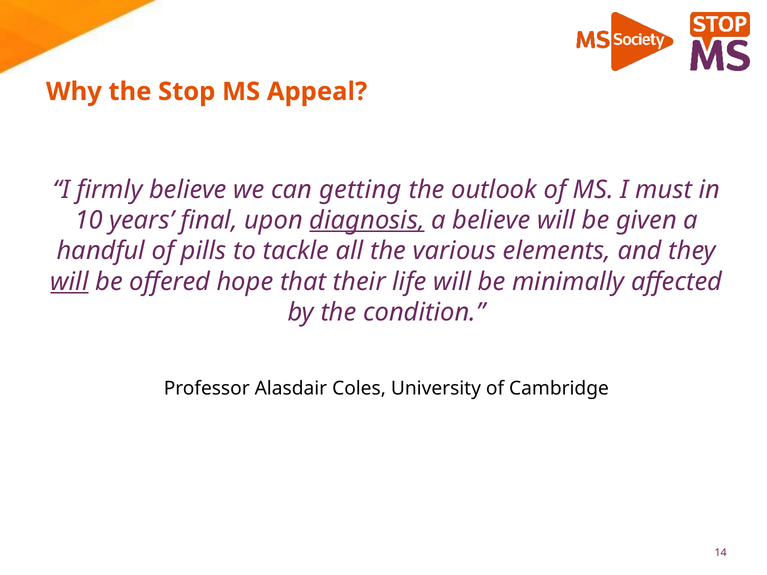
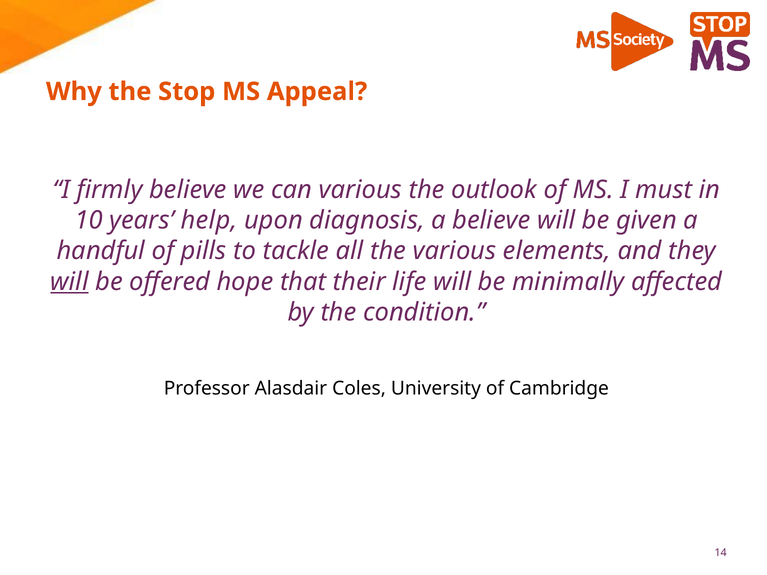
can getting: getting -> various (360, 190)
final: final -> help (209, 220)
diagnosis underline: present -> none (367, 220)
